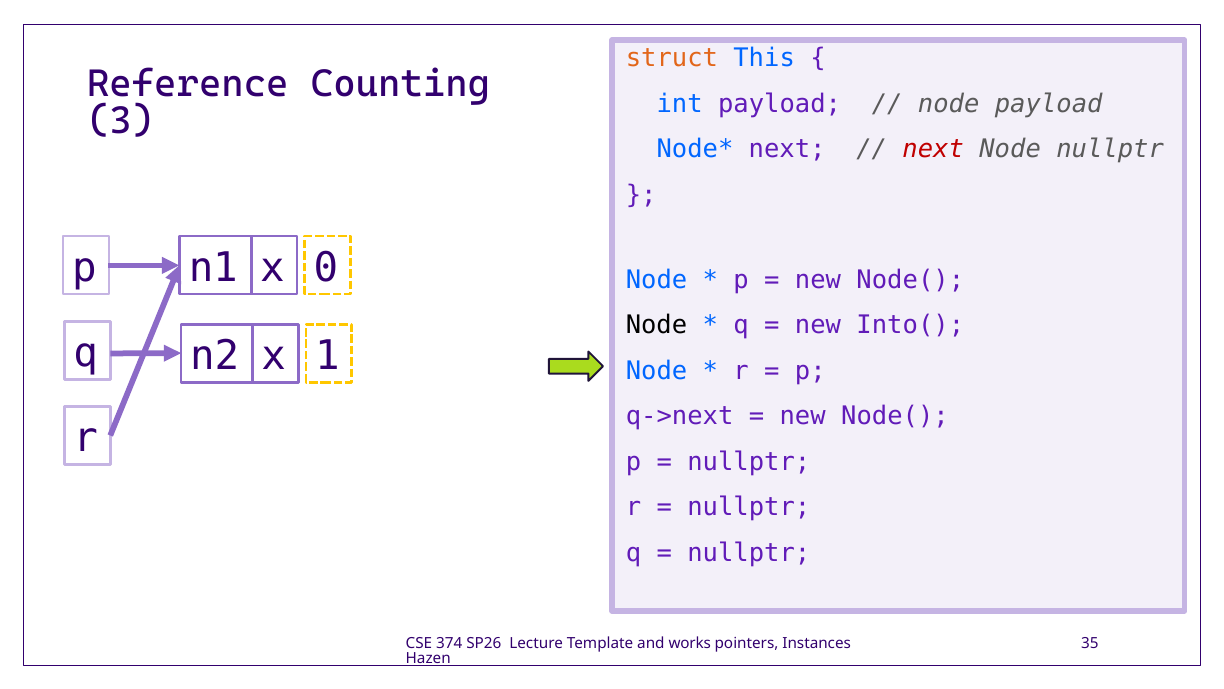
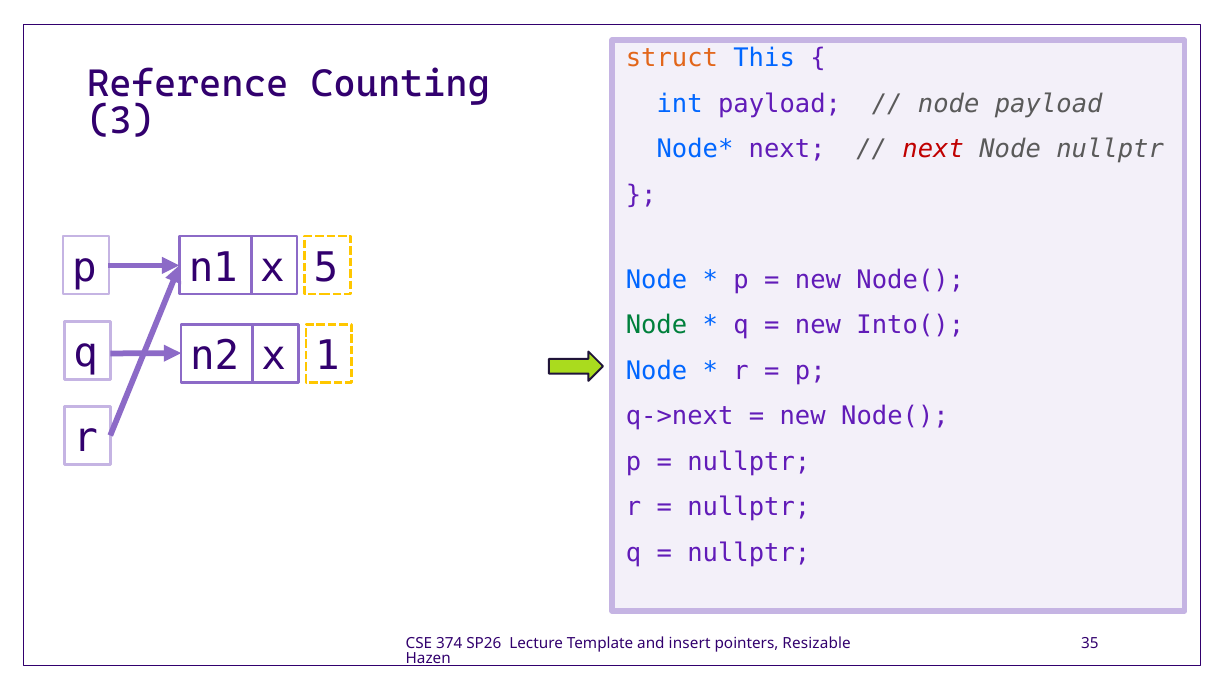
0: 0 -> 5 (326, 268)
Node colour: black -> green (656, 325)
works: works -> insert (690, 643)
Instances: Instances -> Resizable (817, 643)
